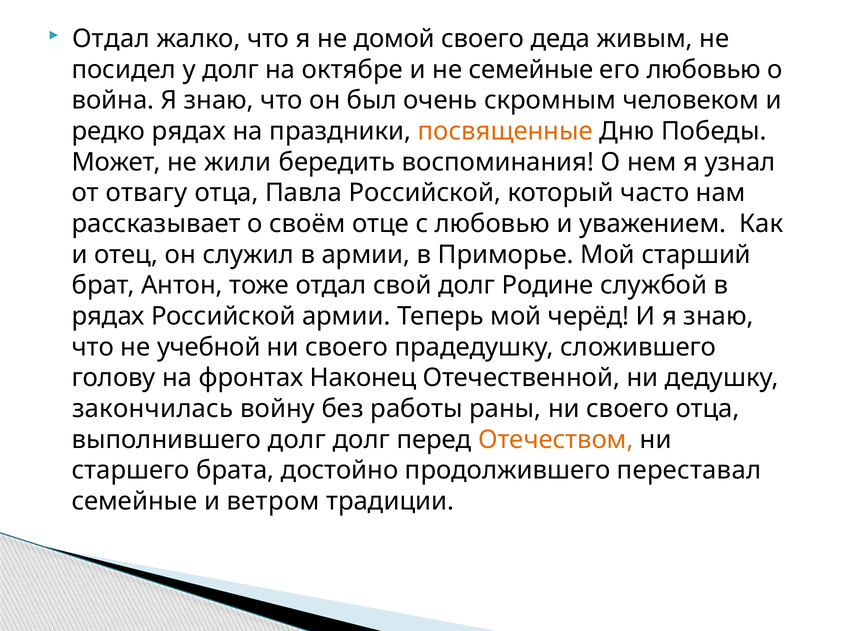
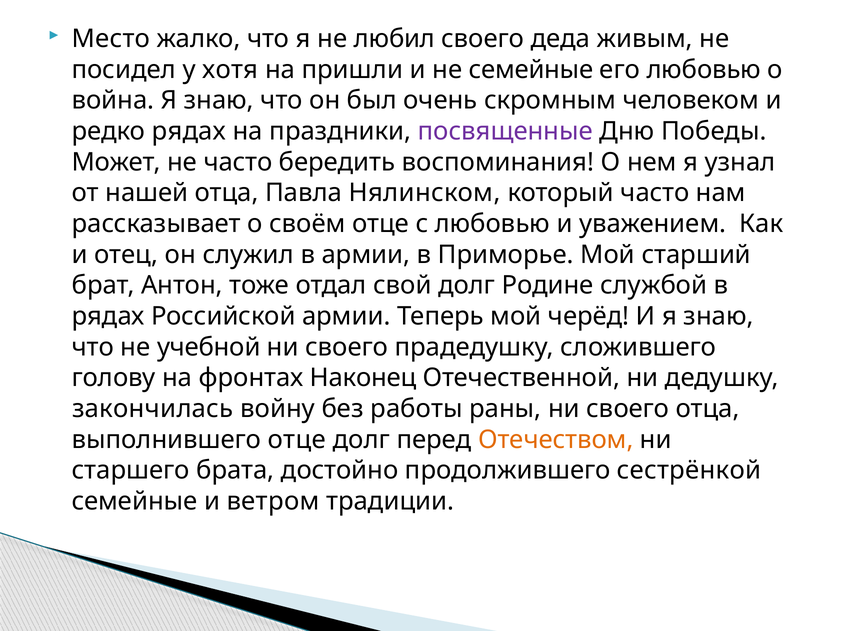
Отдал: Отдал -> Место (111, 39)
домой: домой -> любил (394, 39)
у долг: долг -> хотя (230, 70)
октябре: октябре -> пришли (352, 70)
посвященные colour: orange -> purple (505, 131)
не жили: жили -> часто (238, 162)
отвагу: отвагу -> нашей (147, 193)
Павла Российской: Российской -> Нялинском (425, 193)
выполнившего долг: долг -> отце (297, 440)
переставал: переставал -> сестрёнкой (689, 471)
